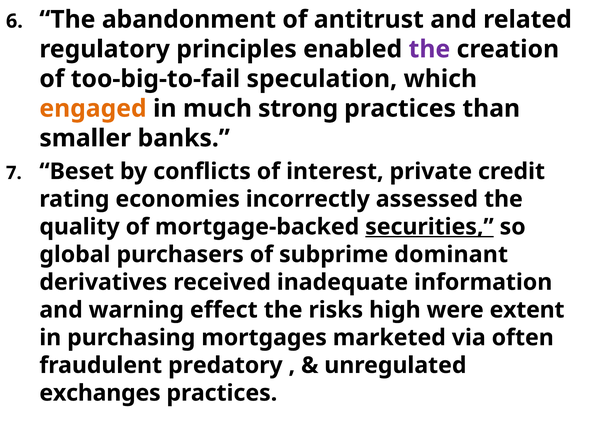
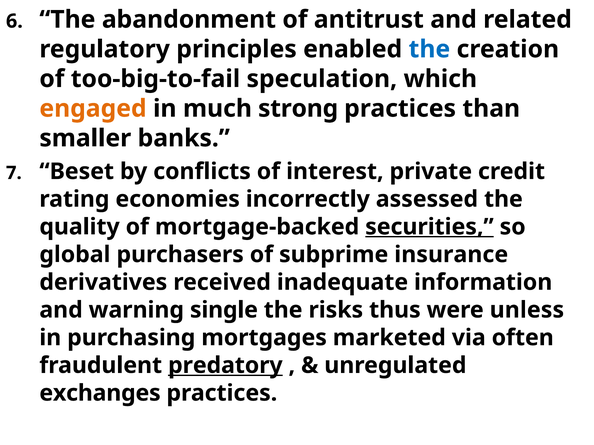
the colour: purple -> blue (429, 49)
dominant: dominant -> insurance (451, 255)
effect: effect -> single (224, 310)
high: high -> thus (395, 310)
extent: extent -> unless (527, 310)
predatory underline: none -> present (225, 366)
